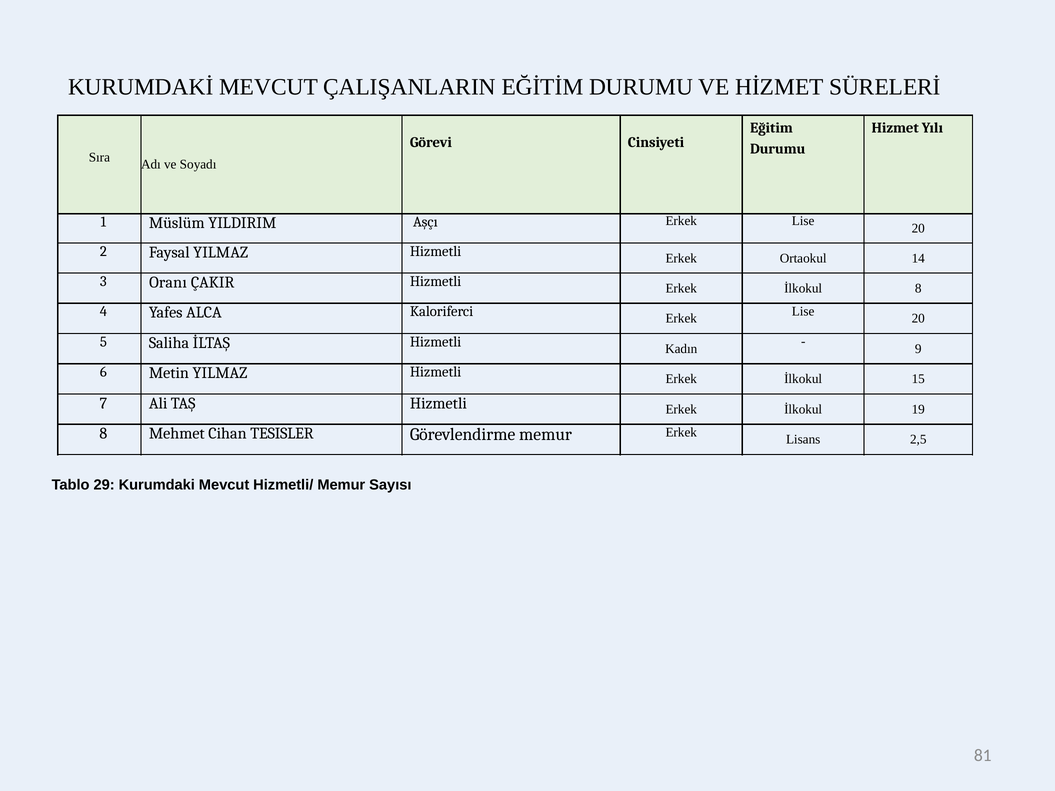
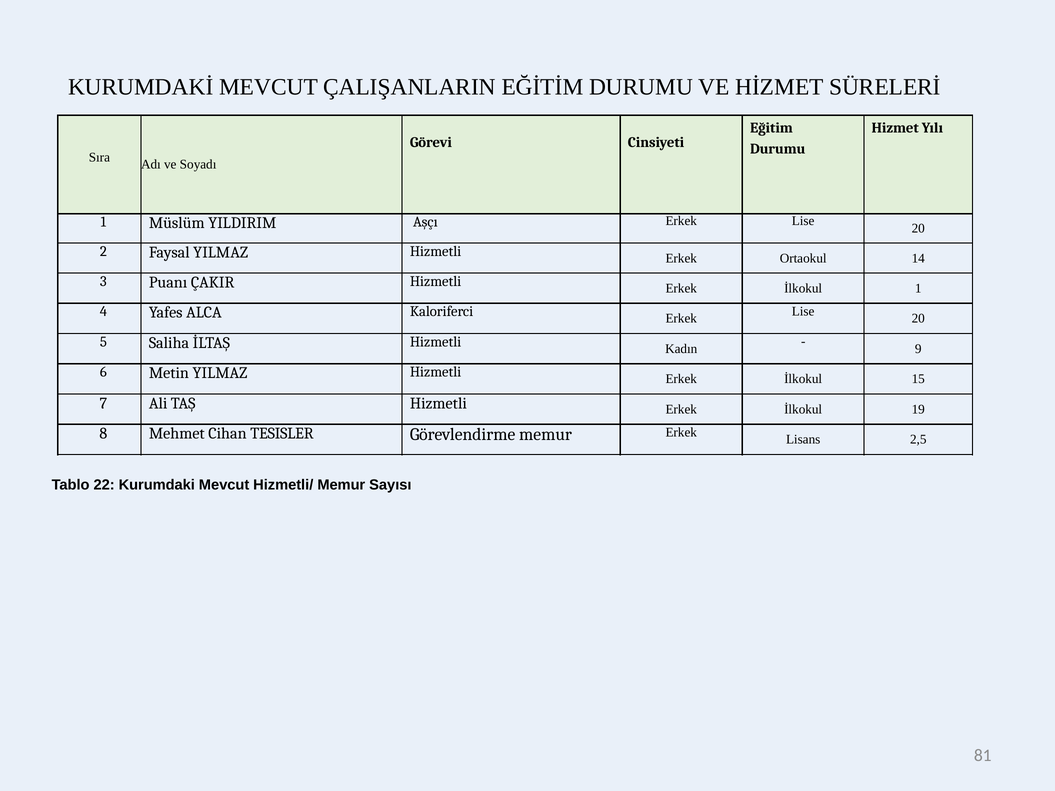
Oranı: Oranı -> Puanı (168, 282)
İlkokul 8: 8 -> 1 (918, 288)
29: 29 -> 22 (104, 485)
